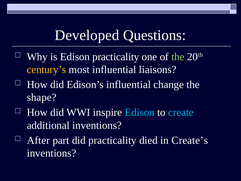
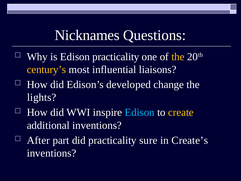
Developed: Developed -> Nicknames (87, 35)
the colour: light green -> yellow (178, 57)
Edison’s influential: influential -> developed (129, 84)
shape: shape -> lights (42, 97)
create colour: light blue -> yellow (181, 112)
died: died -> sure (148, 140)
